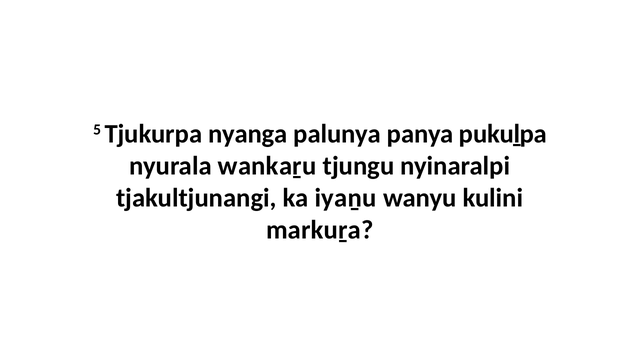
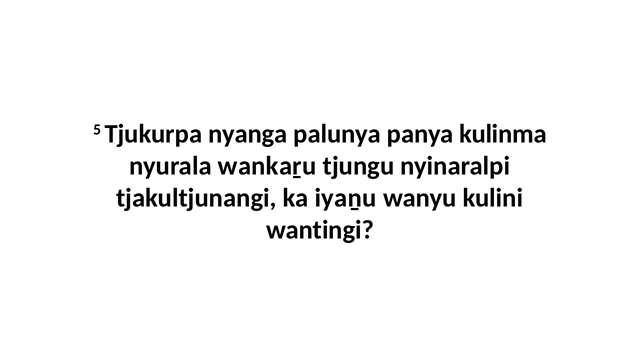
pukuḻpa: pukuḻpa -> kulinma (503, 134)
markuṟa: markuṟa -> wantingi (320, 230)
